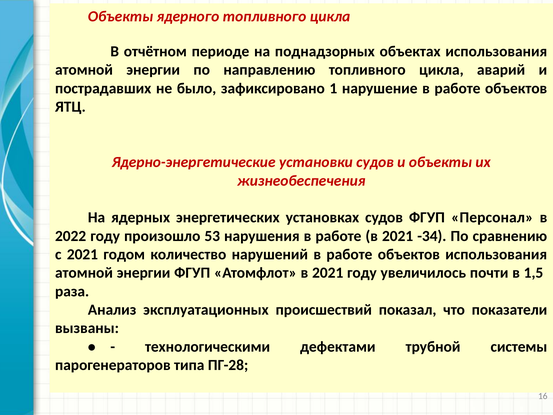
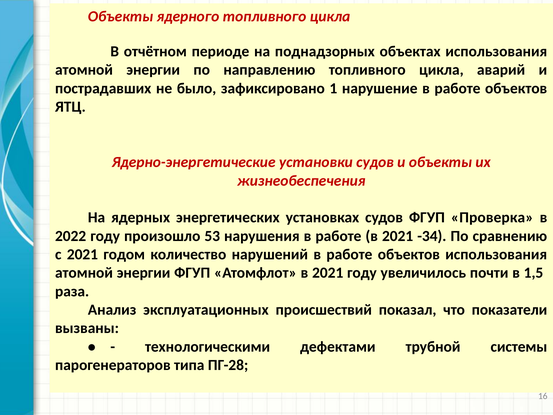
Персонал: Персонал -> Проверка (492, 217)
